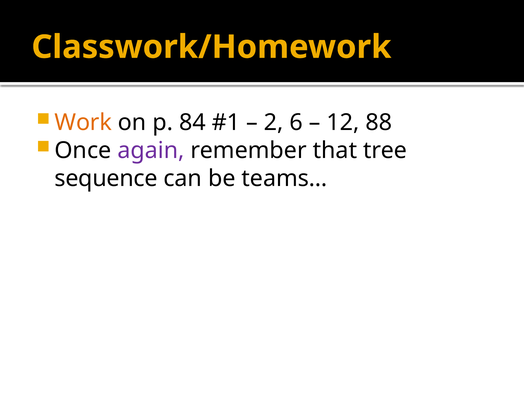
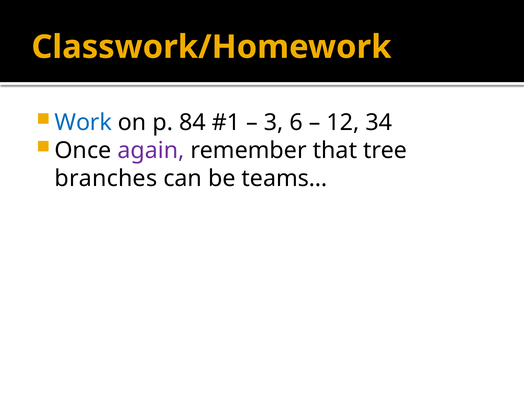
Work colour: orange -> blue (83, 123)
2: 2 -> 3 (274, 123)
88: 88 -> 34 (379, 123)
sequence: sequence -> branches (106, 178)
